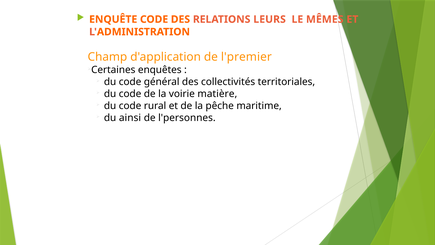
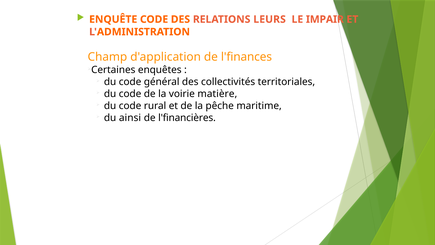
MÊMES: MÊMES -> IMPAIR (325, 19)
l'premier: l'premier -> l'finances (246, 57)
l'personnes: l'personnes -> l'financières (187, 118)
